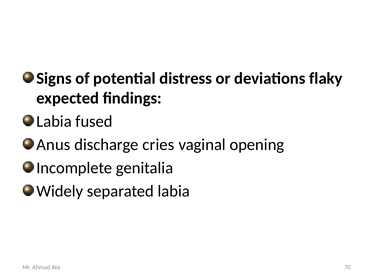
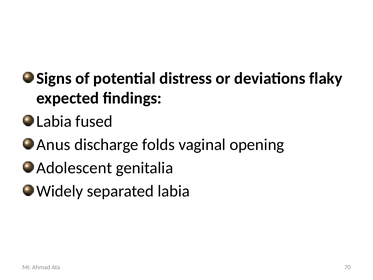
cries: cries -> folds (159, 145)
Incomplete: Incomplete -> Adolescent (74, 168)
